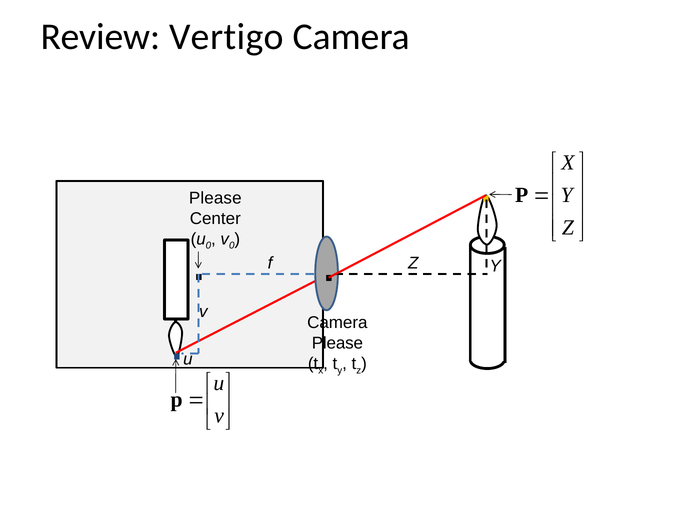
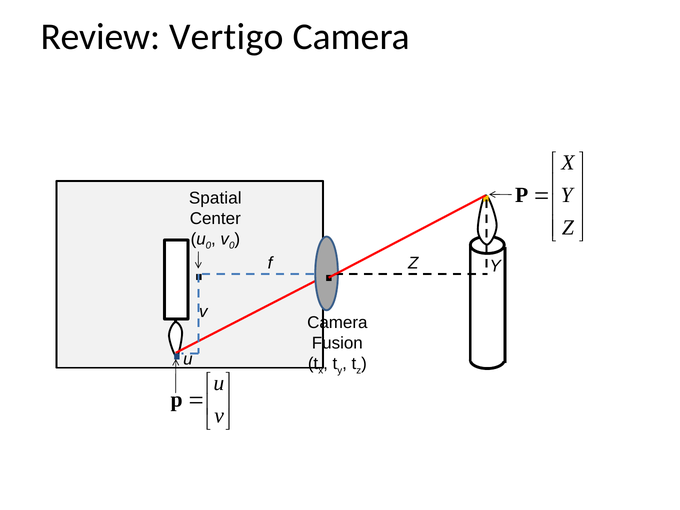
Please: Please -> Spatial (215, 198)
Please: Please -> Fusion (337, 343)
